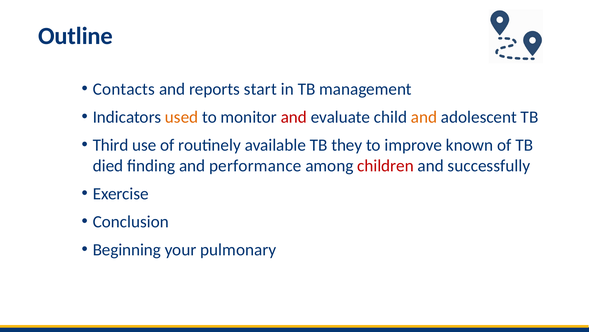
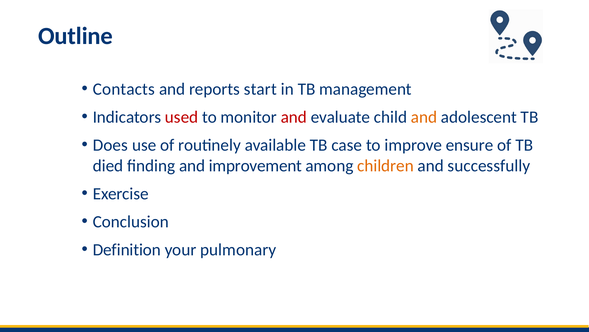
used colour: orange -> red (182, 117)
Third: Third -> Does (110, 145)
they: they -> case (347, 145)
known: known -> ensure (470, 145)
performance: performance -> improvement (255, 165)
children colour: red -> orange (386, 165)
Beginning: Beginning -> Definition (127, 249)
